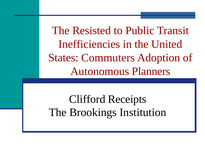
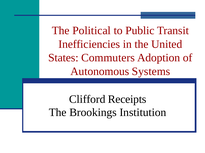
Resisted: Resisted -> Political (92, 31)
Planners: Planners -> Systems (151, 72)
